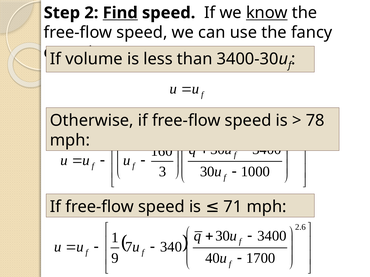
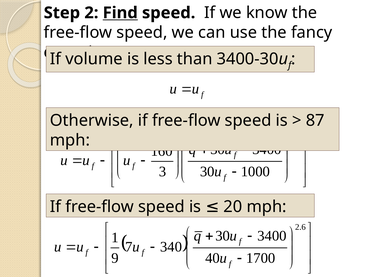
know underline: present -> none (267, 13)
78: 78 -> 87 (315, 121)
71: 71 -> 20 (233, 207)
